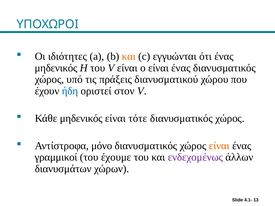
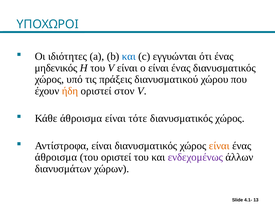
και colour: orange -> blue (129, 56)
ήδη colour: blue -> orange (70, 91)
Κάθε μηδενικός: μηδενικός -> άθροισμα (81, 118)
Αντίστροφα μόνο: μόνο -> είναι (102, 146)
γραμμικοί: γραμμικοί -> άθροισμα (56, 157)
του έχουμε: έχουμε -> οριστεί (116, 157)
